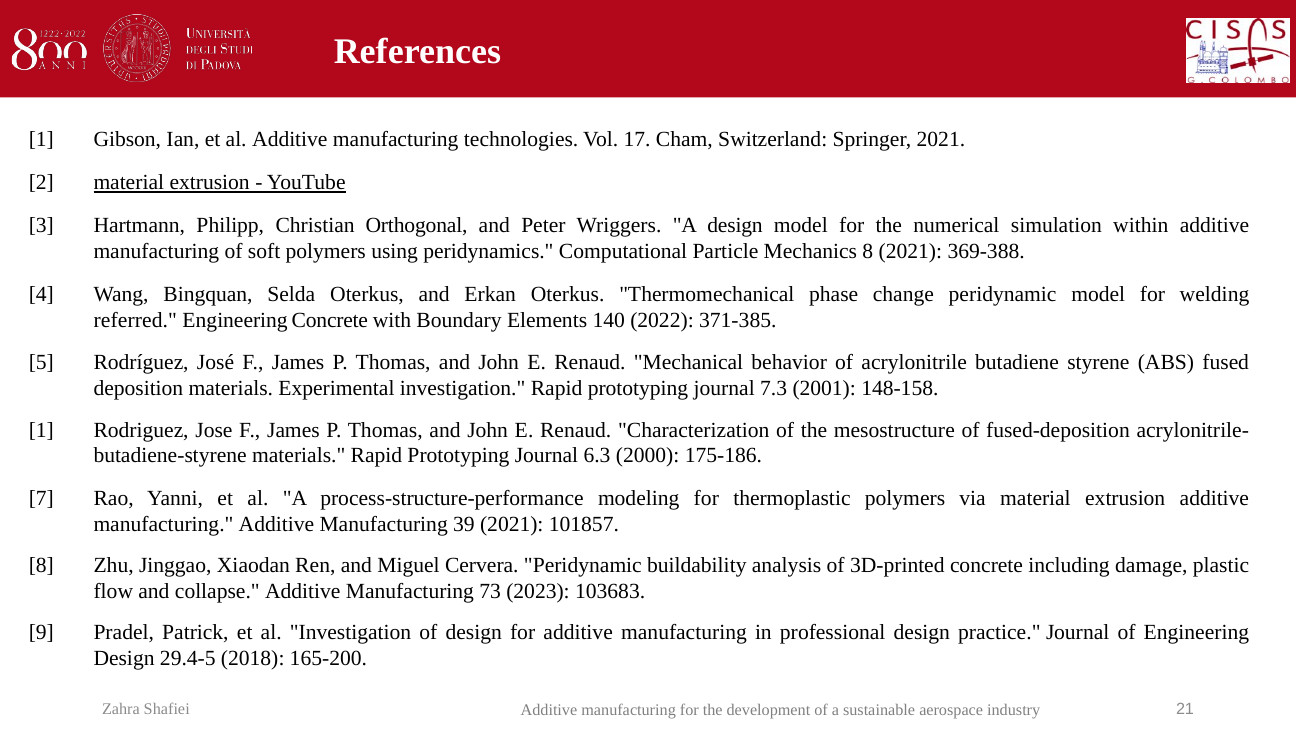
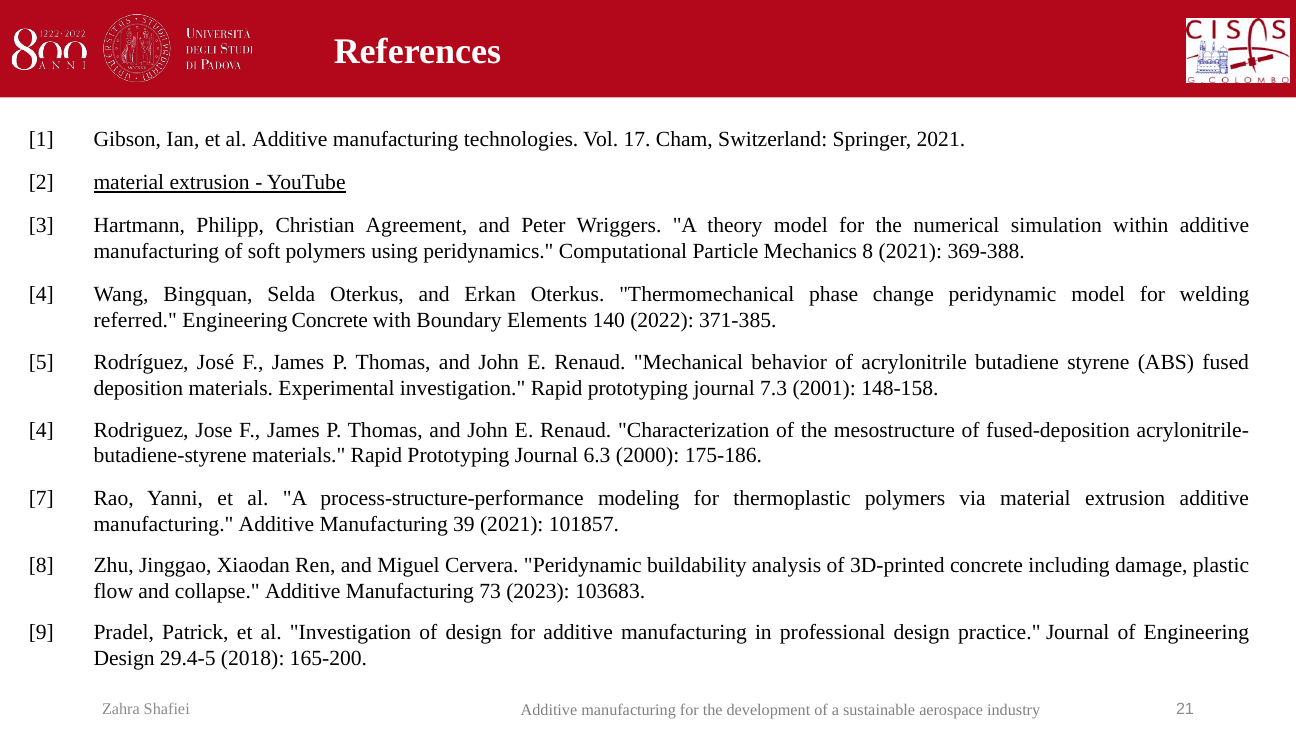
Orthogonal: Orthogonal -> Agreement (416, 225)
A design: design -> theory (735, 225)
1: 1 -> 4 (41, 430)
